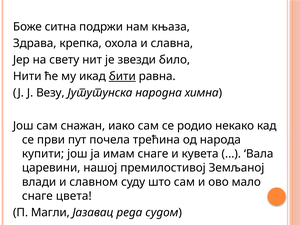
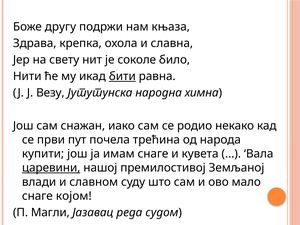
ситна: ситна -> другу (60, 27)
звезди: звезди -> соколе (137, 60)
царевини underline: none -> present (51, 168)
цвета: цвета -> којом (74, 196)
